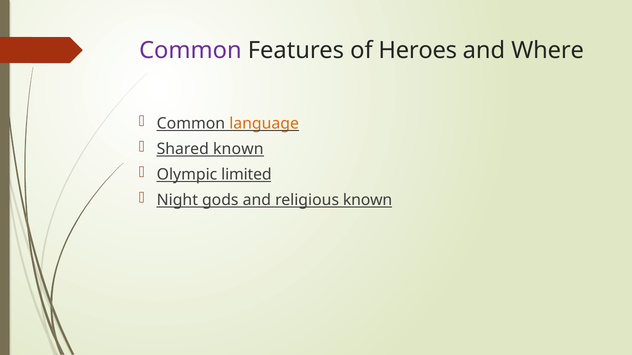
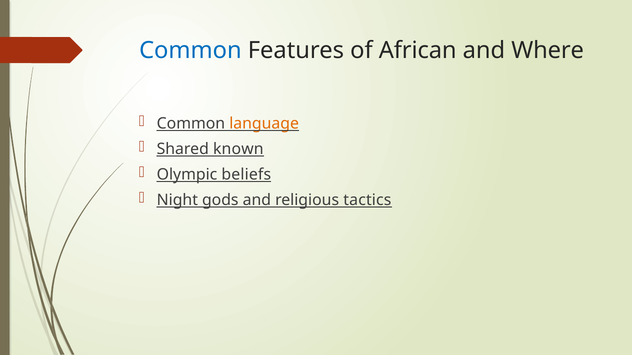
Common colour: purple -> blue (190, 51)
Heroes: Heroes -> African (418, 51)
limited: limited -> beliefs (246, 175)
religious known: known -> tactics (367, 200)
